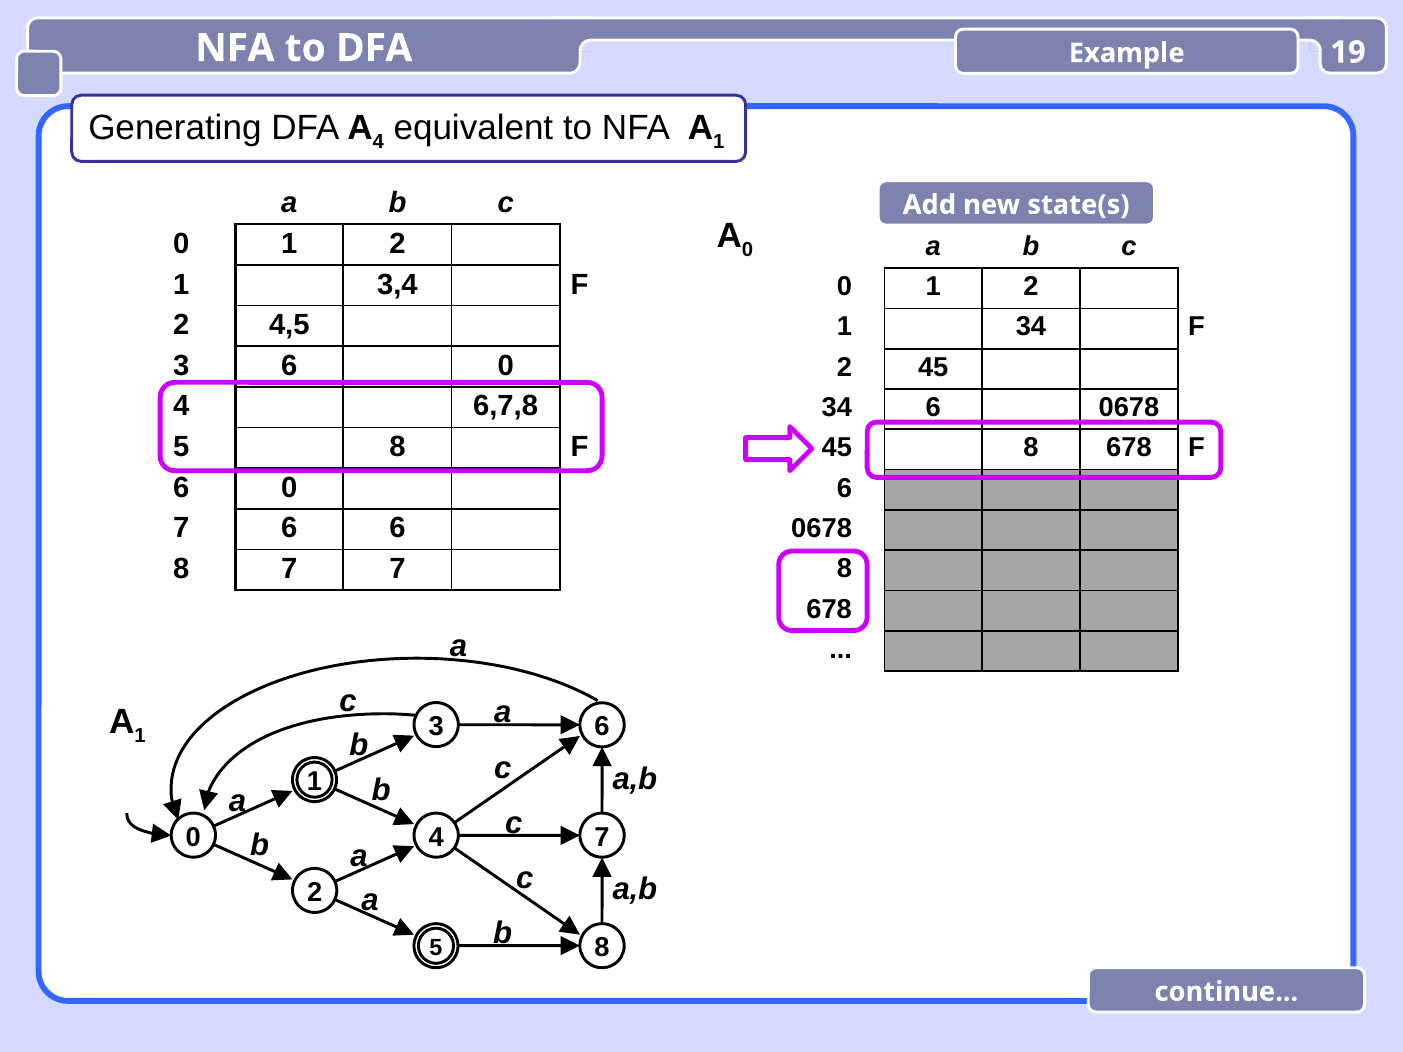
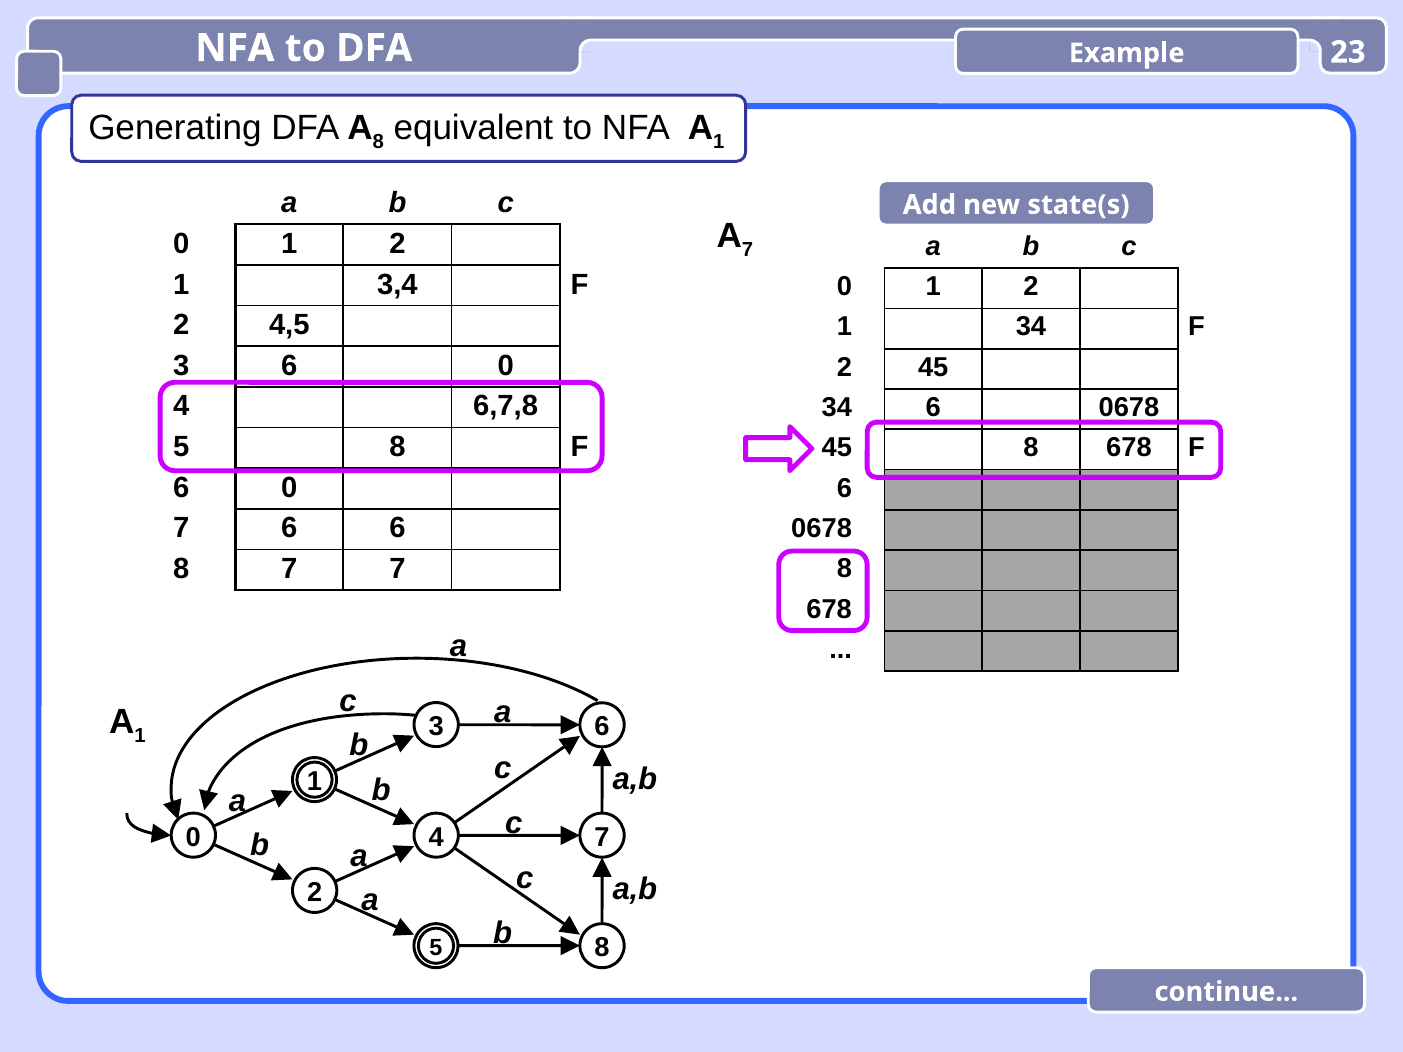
19: 19 -> 23 (1348, 52)
A 4: 4 -> 8 (378, 142)
A 0: 0 -> 7 (748, 250)
